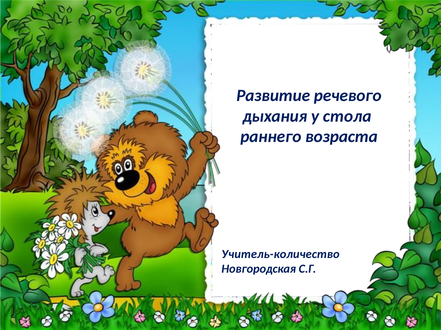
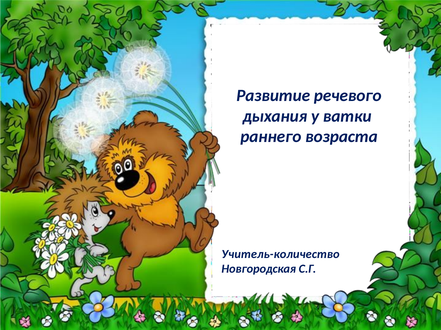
стола: стола -> ватки (347, 116)
